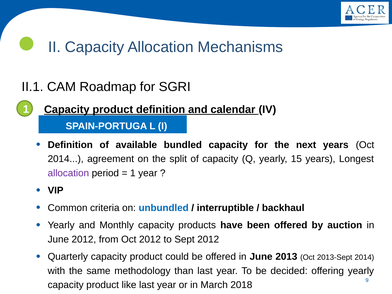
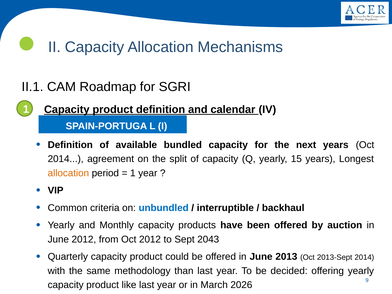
allocation colour: purple -> orange (68, 173)
Sept 2012: 2012 -> 2043 (208, 239)
2018: 2018 -> 2026 (241, 285)
